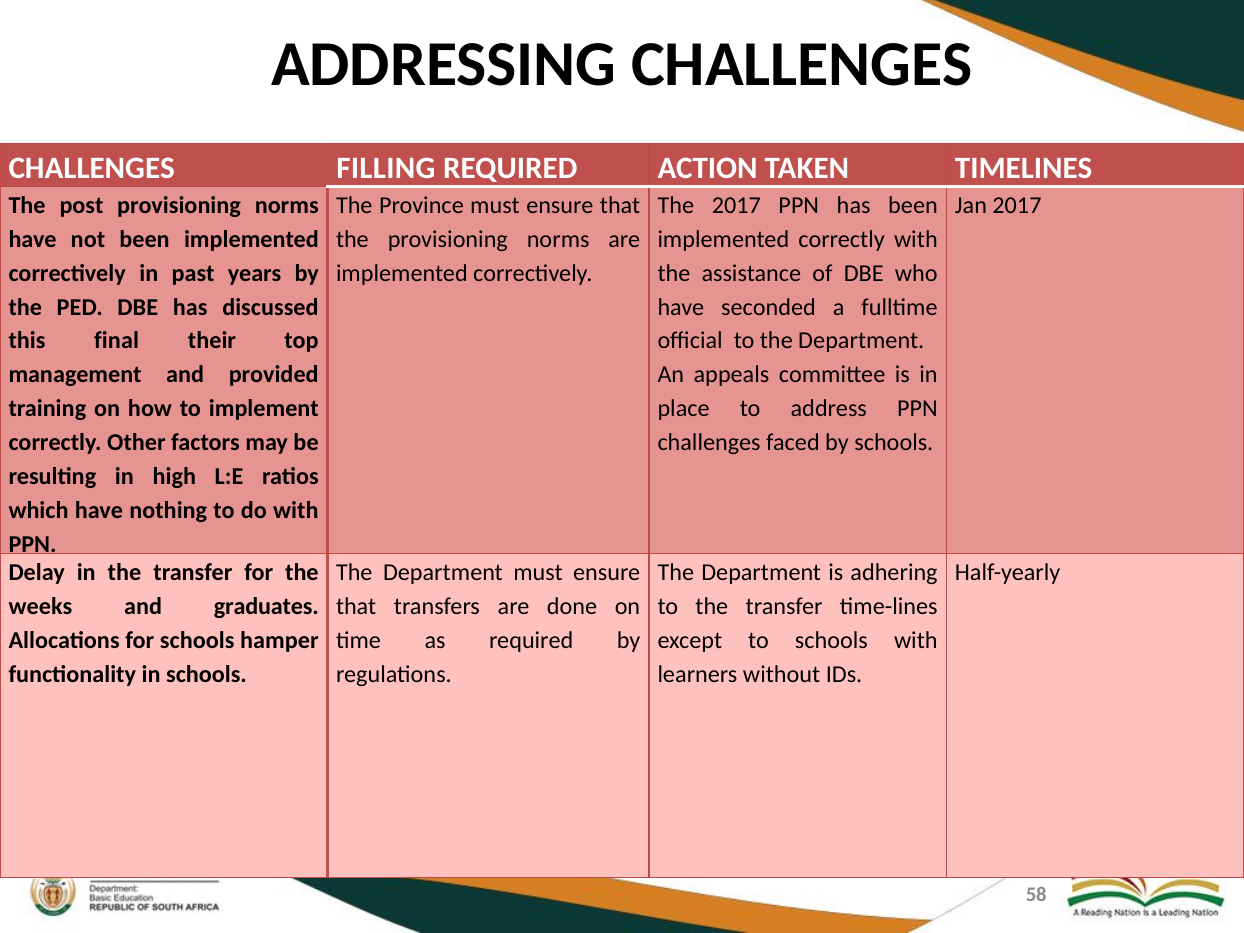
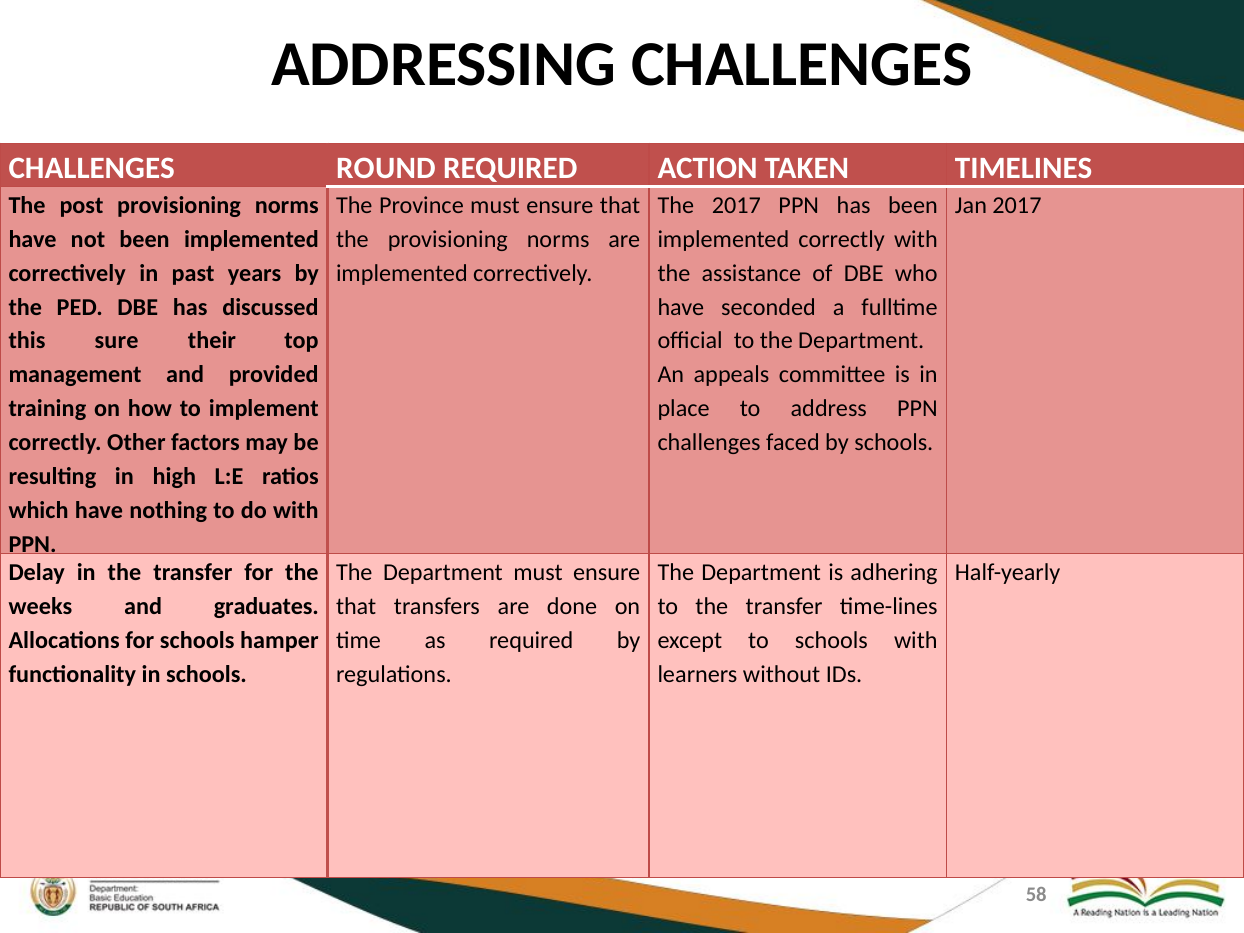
FILLING: FILLING -> ROUND (386, 168)
final: final -> sure (117, 341)
